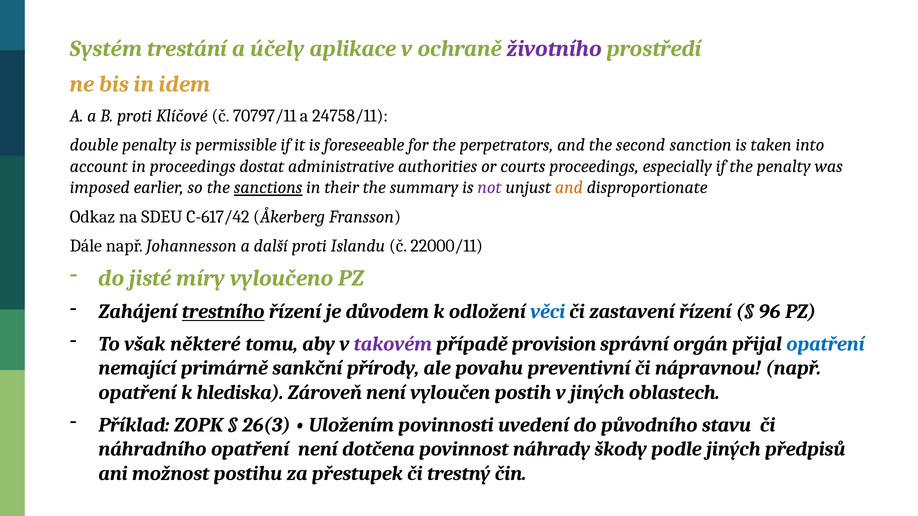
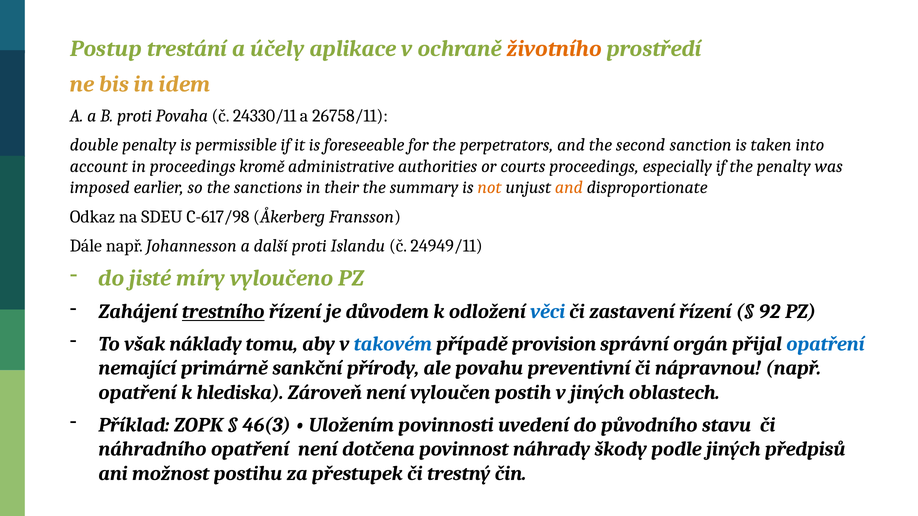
Systém: Systém -> Postup (106, 49)
životního colour: purple -> orange (554, 49)
Klíčové: Klíčové -> Povaha (182, 116)
70797/11: 70797/11 -> 24330/11 (265, 116)
24758/11: 24758/11 -> 26758/11 (350, 116)
dostat: dostat -> kromě (262, 166)
sanctions underline: present -> none (268, 188)
not colour: purple -> orange (490, 188)
C-617/42: C-617/42 -> C-617/98 (218, 217)
22000/11: 22000/11 -> 24949/11 (447, 246)
96: 96 -> 92 (770, 312)
některé: některé -> náklady (206, 344)
takovém colour: purple -> blue (393, 344)
26(3: 26(3 -> 46(3 (267, 425)
